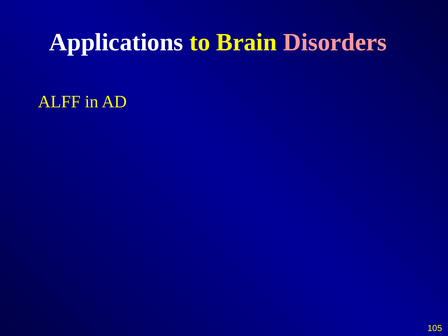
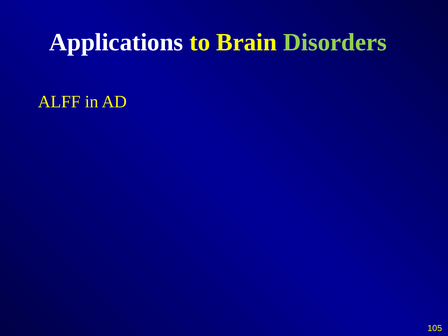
Disorders colour: pink -> light green (335, 42)
